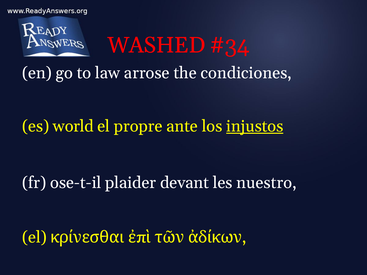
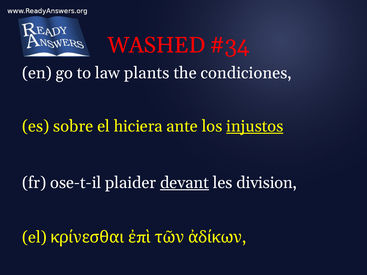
arrose: arrose -> plants (147, 73)
world: world -> sobre (73, 126)
propre: propre -> hiciera (138, 126)
devant underline: none -> present (184, 183)
nuestro: nuestro -> division (267, 183)
